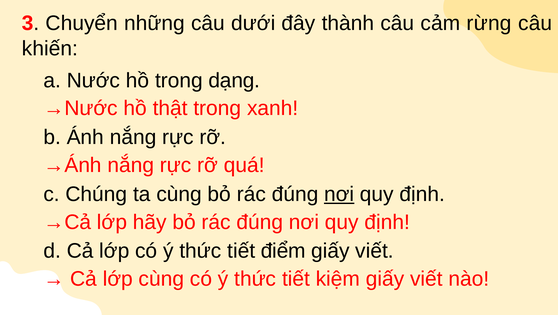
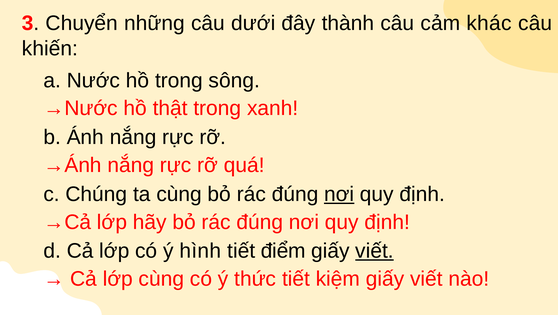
rừng: rừng -> khác (489, 23)
dạng: dạng -> sông (234, 80)
lớp có ý thức: thức -> hình (200, 251)
viết underline: none -> present (375, 251)
